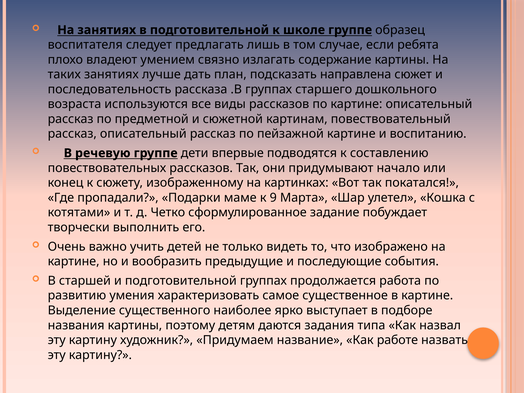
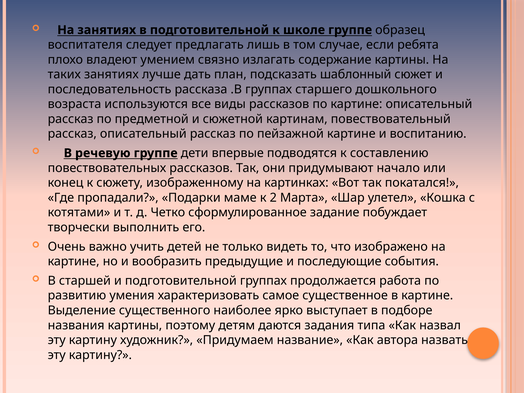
направлена: направлена -> шаблонный (356, 74)
9: 9 -> 2 (273, 198)
работе: работе -> автора (397, 340)
